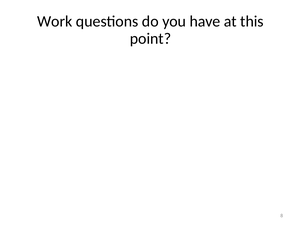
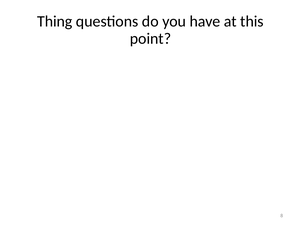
Work: Work -> Thing (55, 21)
